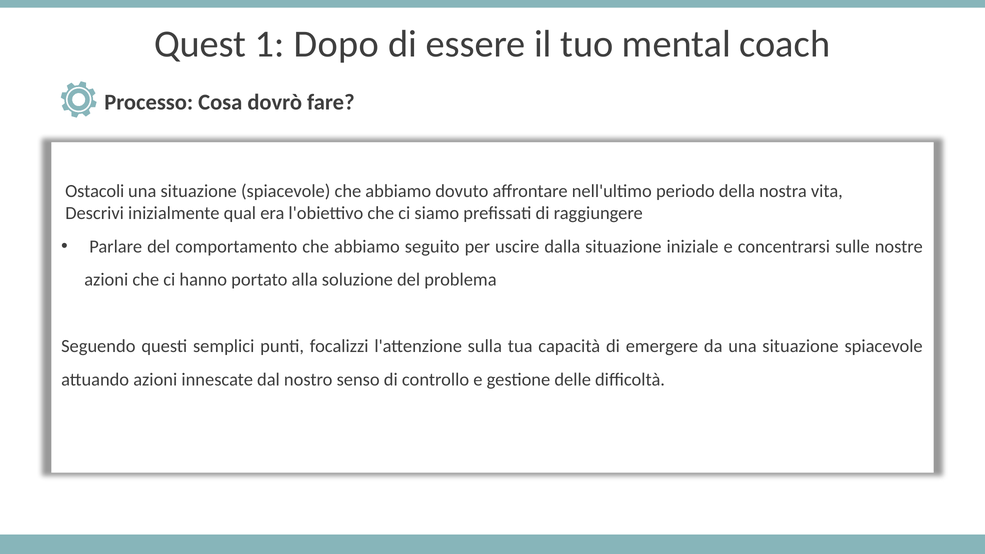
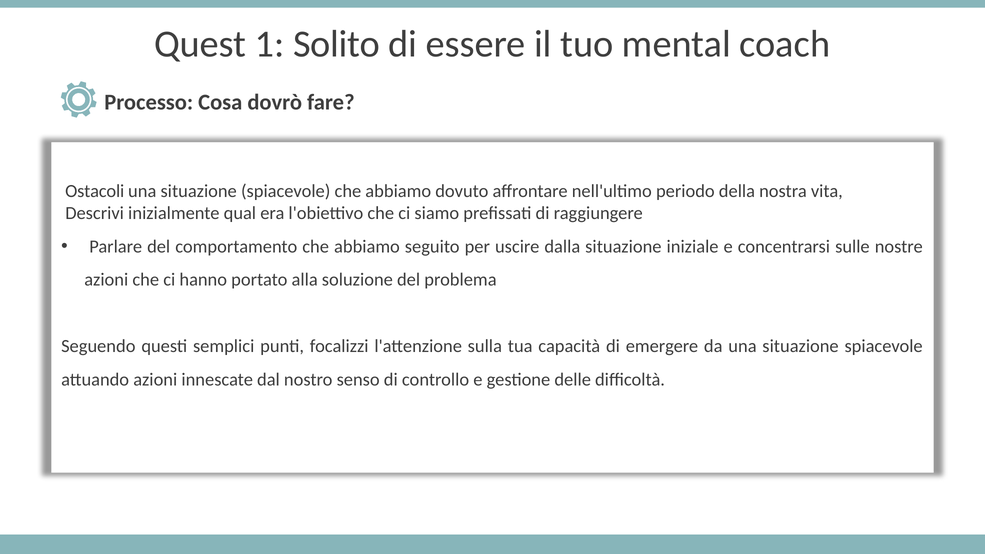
Dopo: Dopo -> Solito (337, 44)
